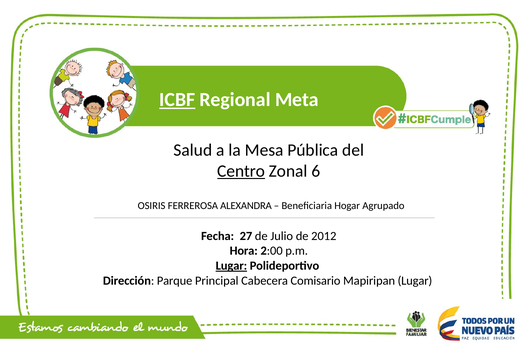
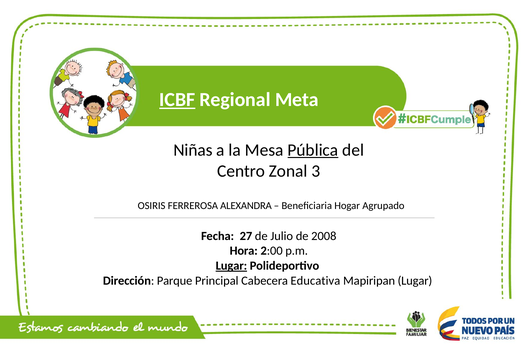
Salud: Salud -> Niñas (193, 150)
Pública underline: none -> present (313, 150)
Centro underline: present -> none (241, 171)
6: 6 -> 3 (316, 171)
2012: 2012 -> 2008 (324, 236)
Comisario: Comisario -> Educativa (315, 281)
